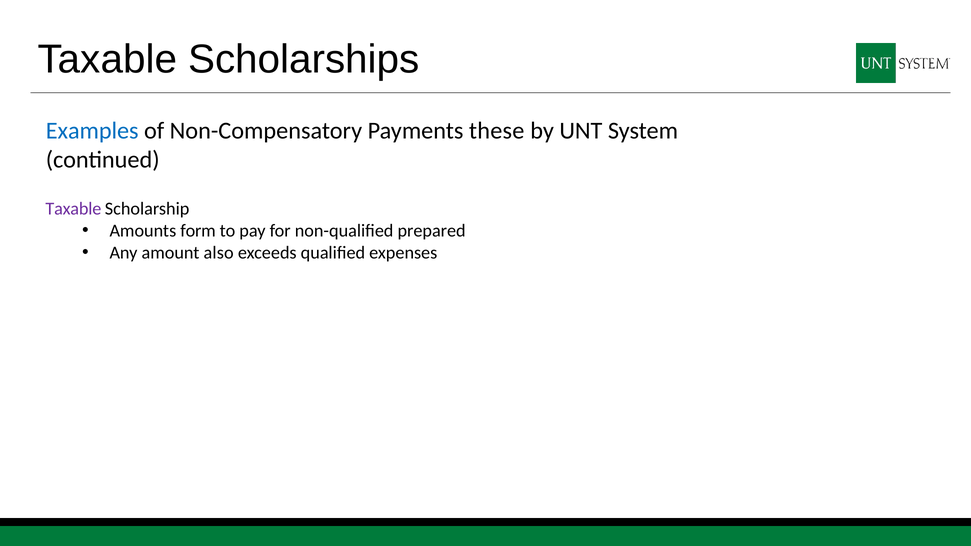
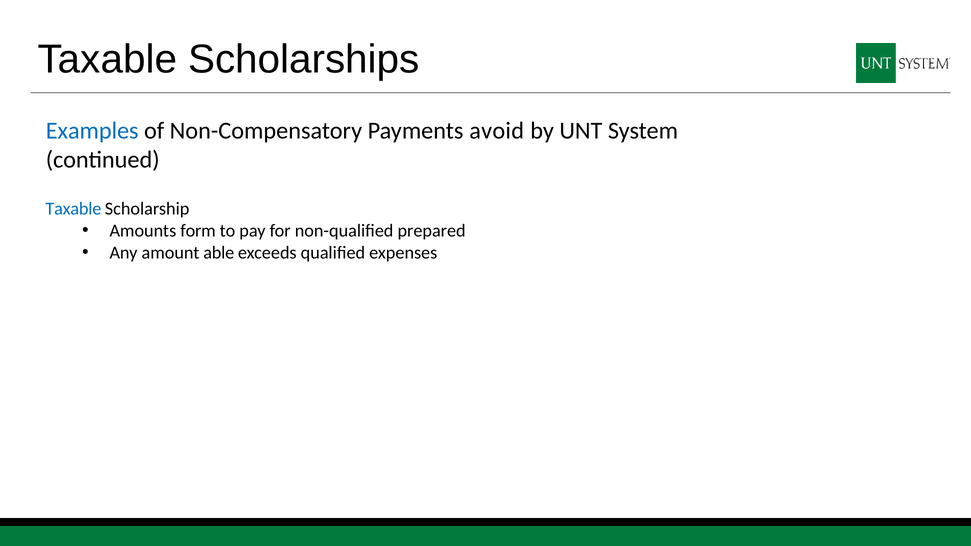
these: these -> avoid (497, 131)
Taxable colour: purple -> blue (73, 209)
also: also -> able (219, 253)
